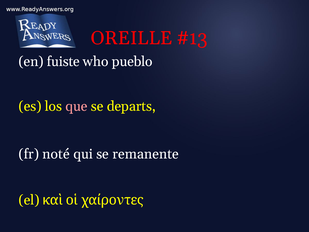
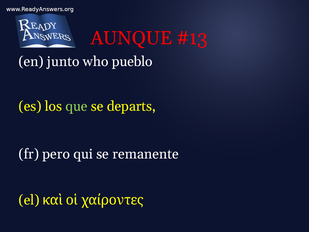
OREILLE: OREILLE -> AUNQUE (132, 38)
fuiste: fuiste -> junto (63, 62)
que colour: pink -> light green (76, 106)
noté: noté -> pero (56, 154)
